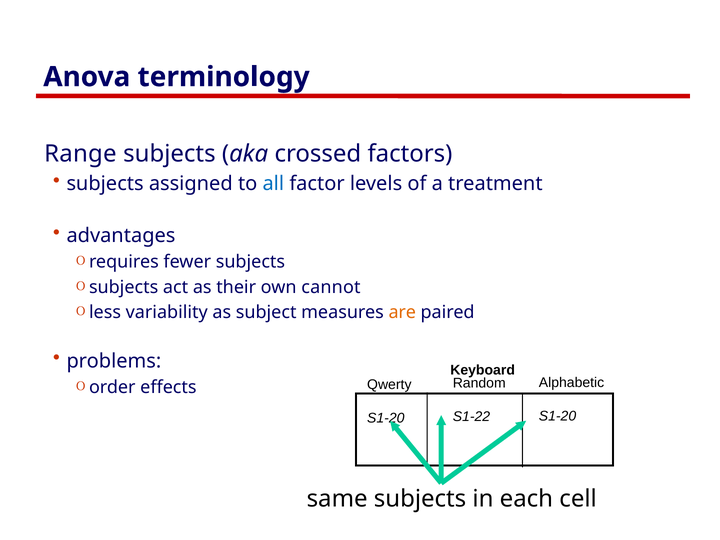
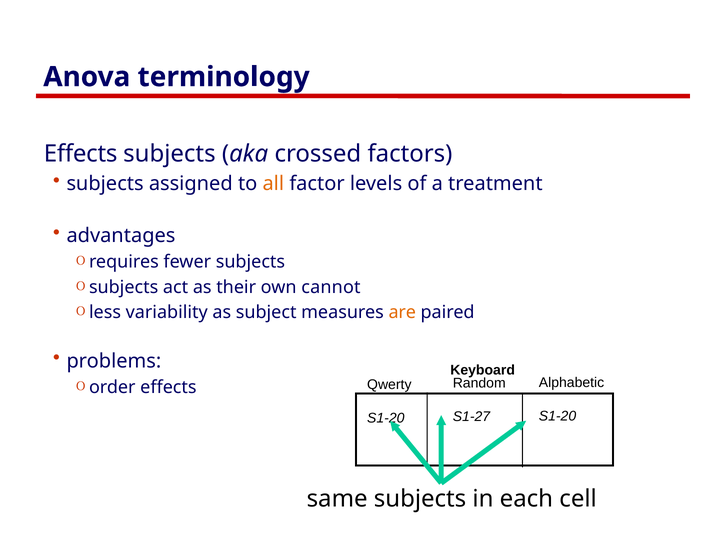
Range: Range -> Effects (81, 154)
all colour: blue -> orange (273, 184)
S1-22: S1-22 -> S1-27 (471, 417)
